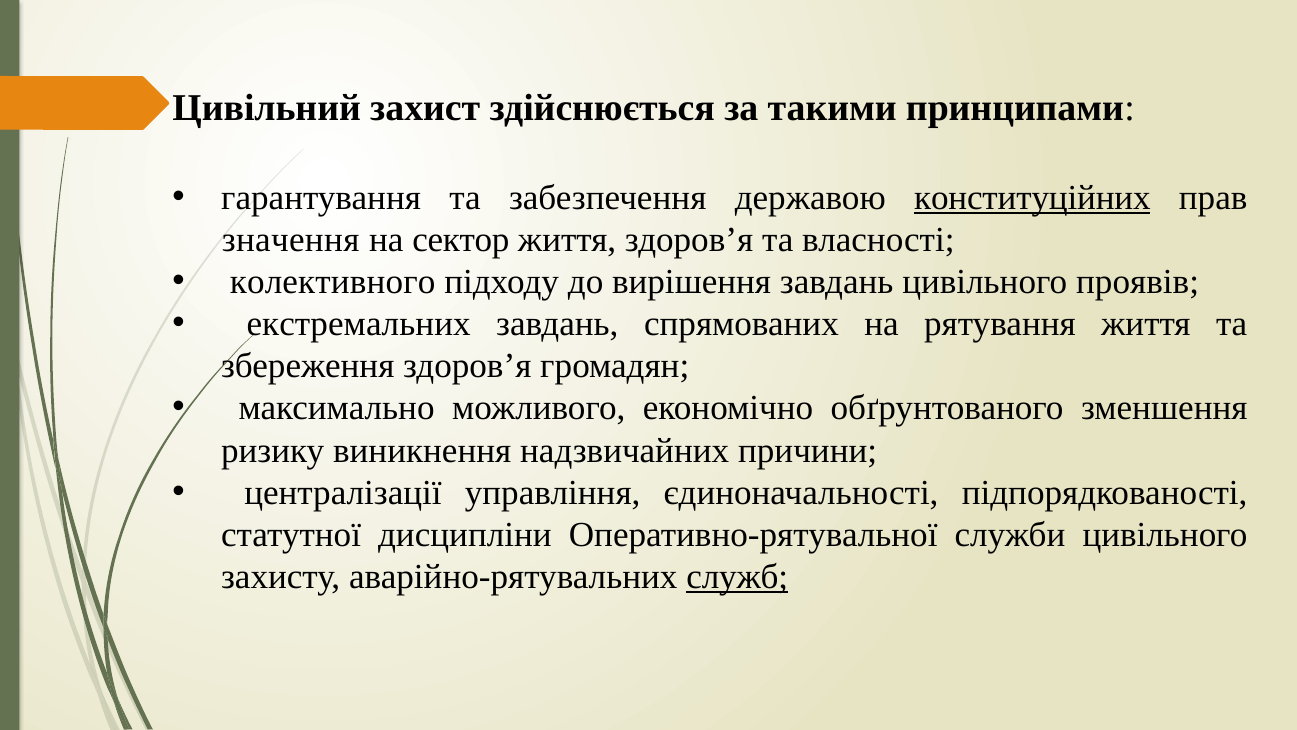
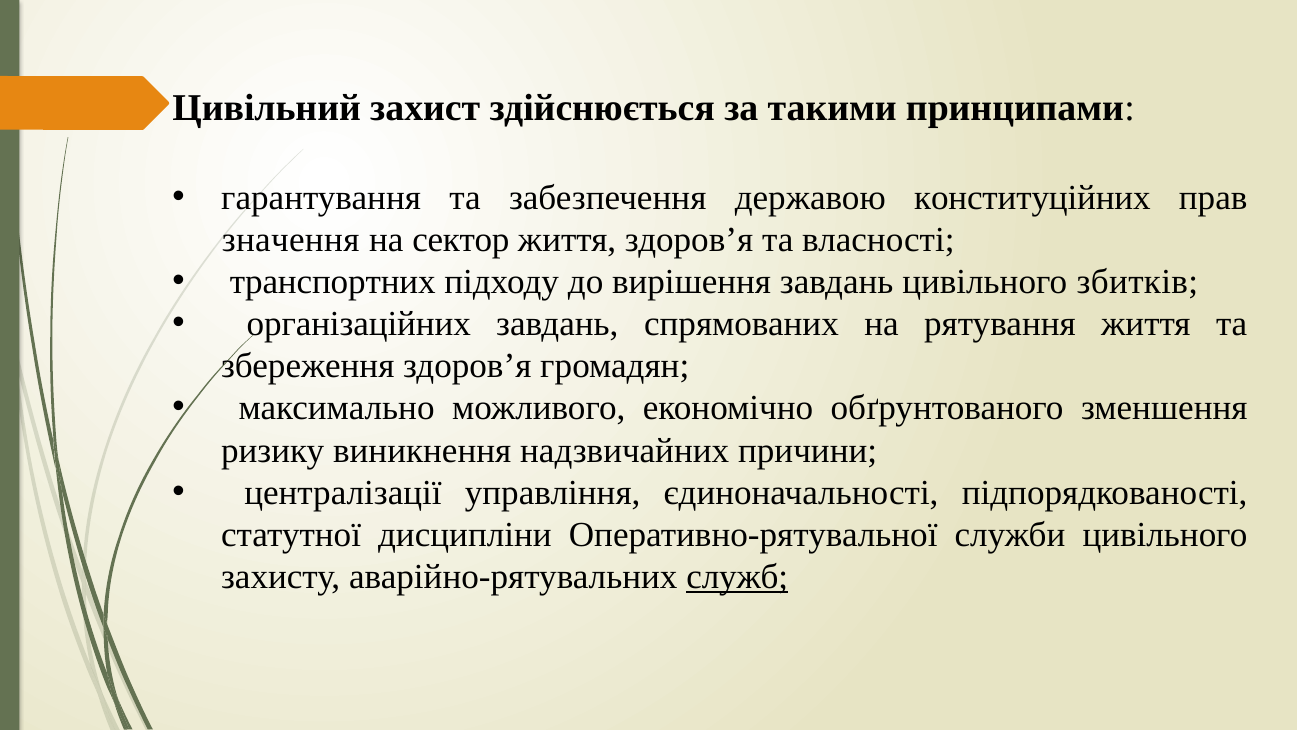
конституційних underline: present -> none (1032, 197)
колективного: колективного -> транспортних (333, 282)
проявів: проявів -> збитків (1137, 282)
екстремальних: екстремальних -> організаційних (359, 324)
